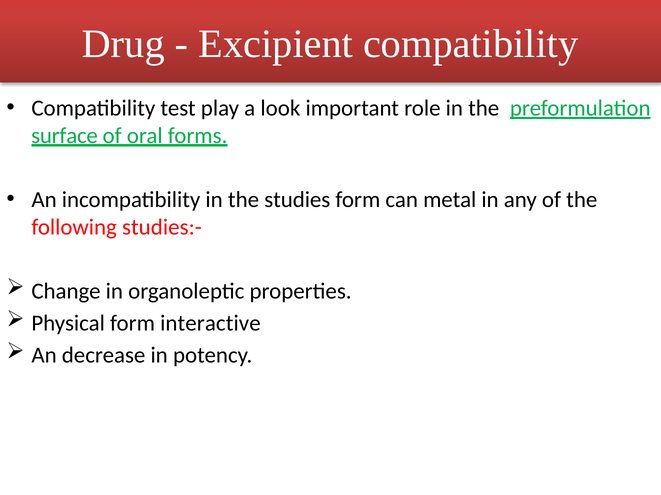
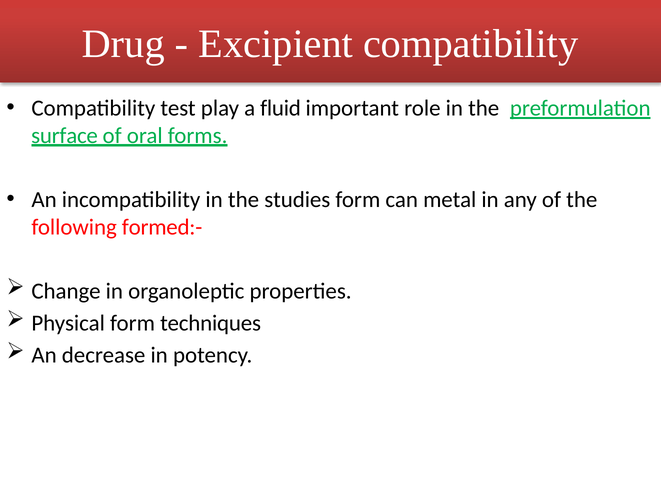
look: look -> fluid (281, 108)
studies:-: studies:- -> formed:- (162, 227)
interactive: interactive -> techniques (211, 324)
